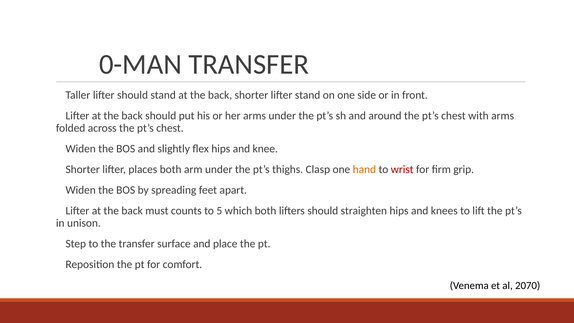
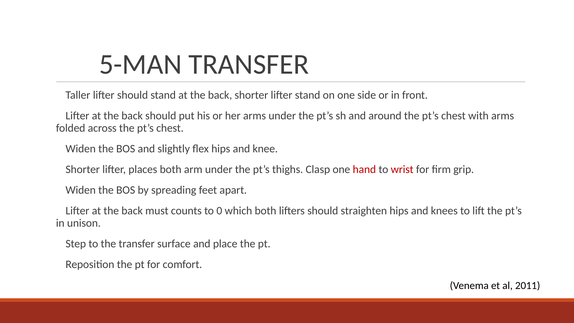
0-MAN: 0-MAN -> 5-MAN (140, 64)
hand colour: orange -> red (364, 169)
5: 5 -> 0 (219, 211)
2070: 2070 -> 2011 (528, 286)
